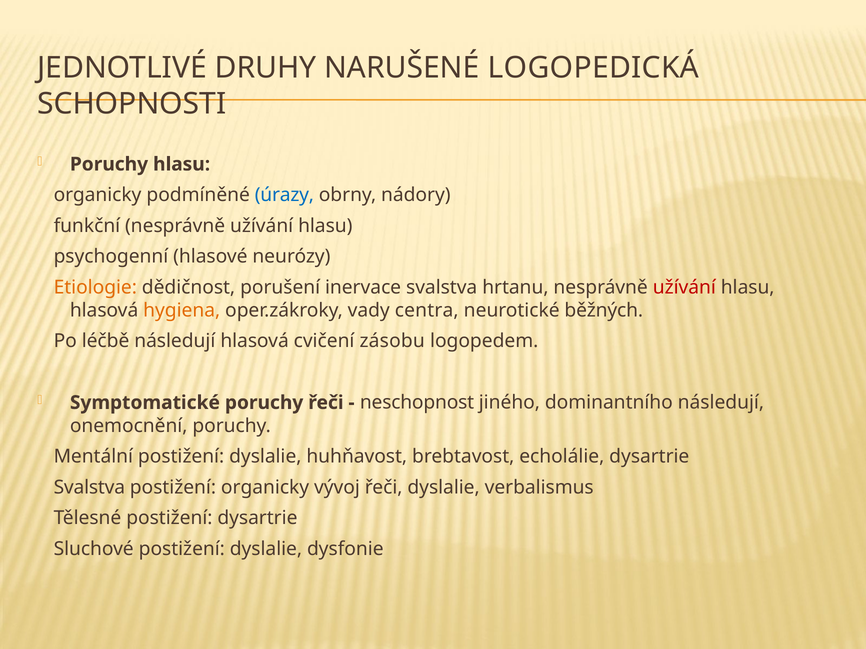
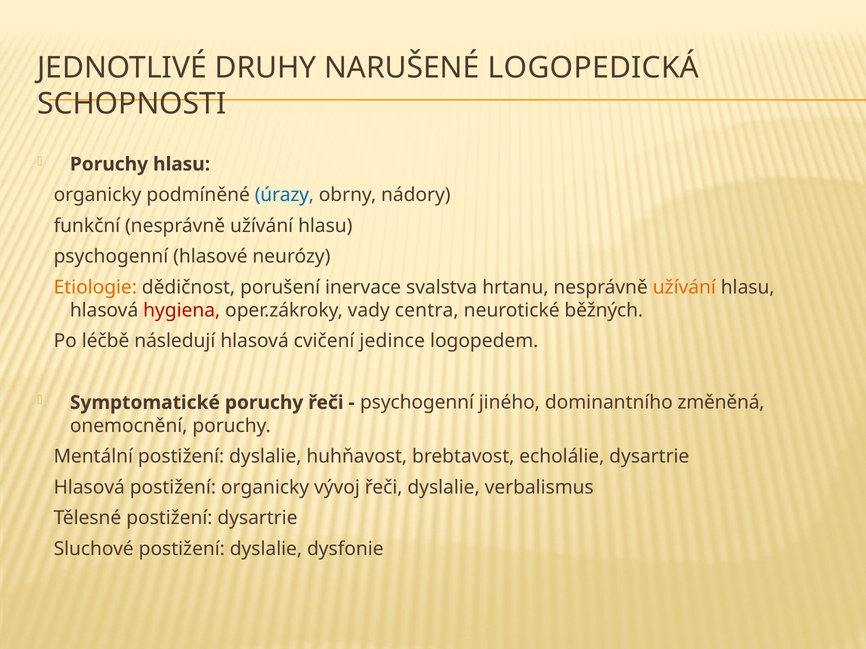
užívání colour: red -> orange (684, 287)
hygiena colour: orange -> red (182, 311)
zásobu: zásobu -> jedince (392, 341)
neschopnost: neschopnost -> psychogenní (417, 403)
dominantního následují: následují -> změněná (721, 403)
Svalstva: Svalstva -> Hlasová (89, 488)
